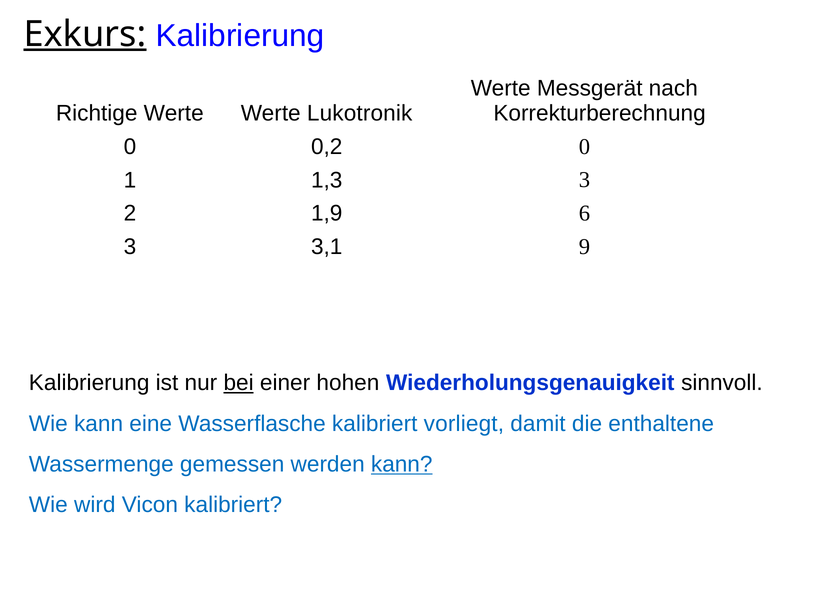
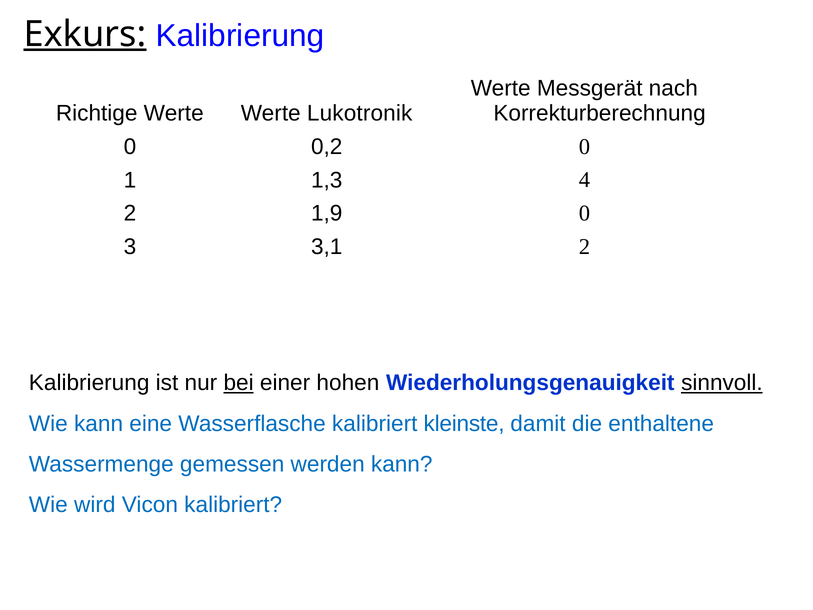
1,3 3: 3 -> 4 (584, 180)
1,9 6: 6 -> 0 (584, 213)
3,1 9: 9 -> 2 (584, 247)
sinnvoll underline: none -> present (722, 383)
vorliegt: vorliegt -> kleinste (464, 423)
kann underline: present -> none (402, 464)
